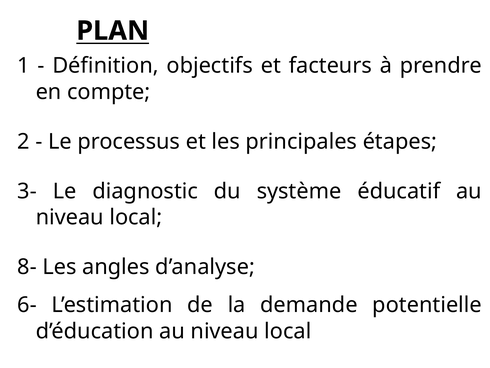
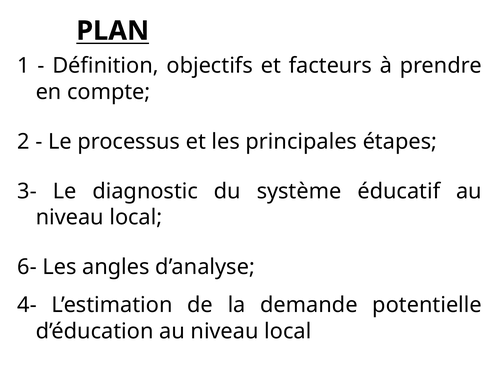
8-: 8- -> 6- (27, 267)
6-: 6- -> 4- (27, 305)
